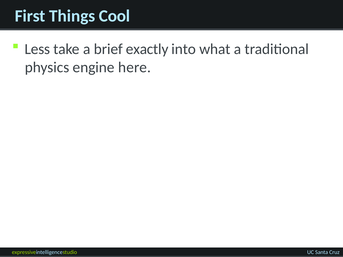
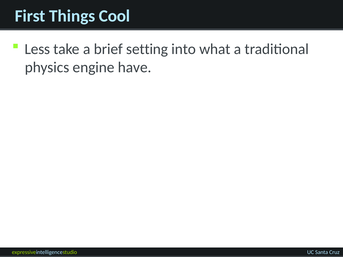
exactly: exactly -> setting (147, 49)
here: here -> have (135, 67)
